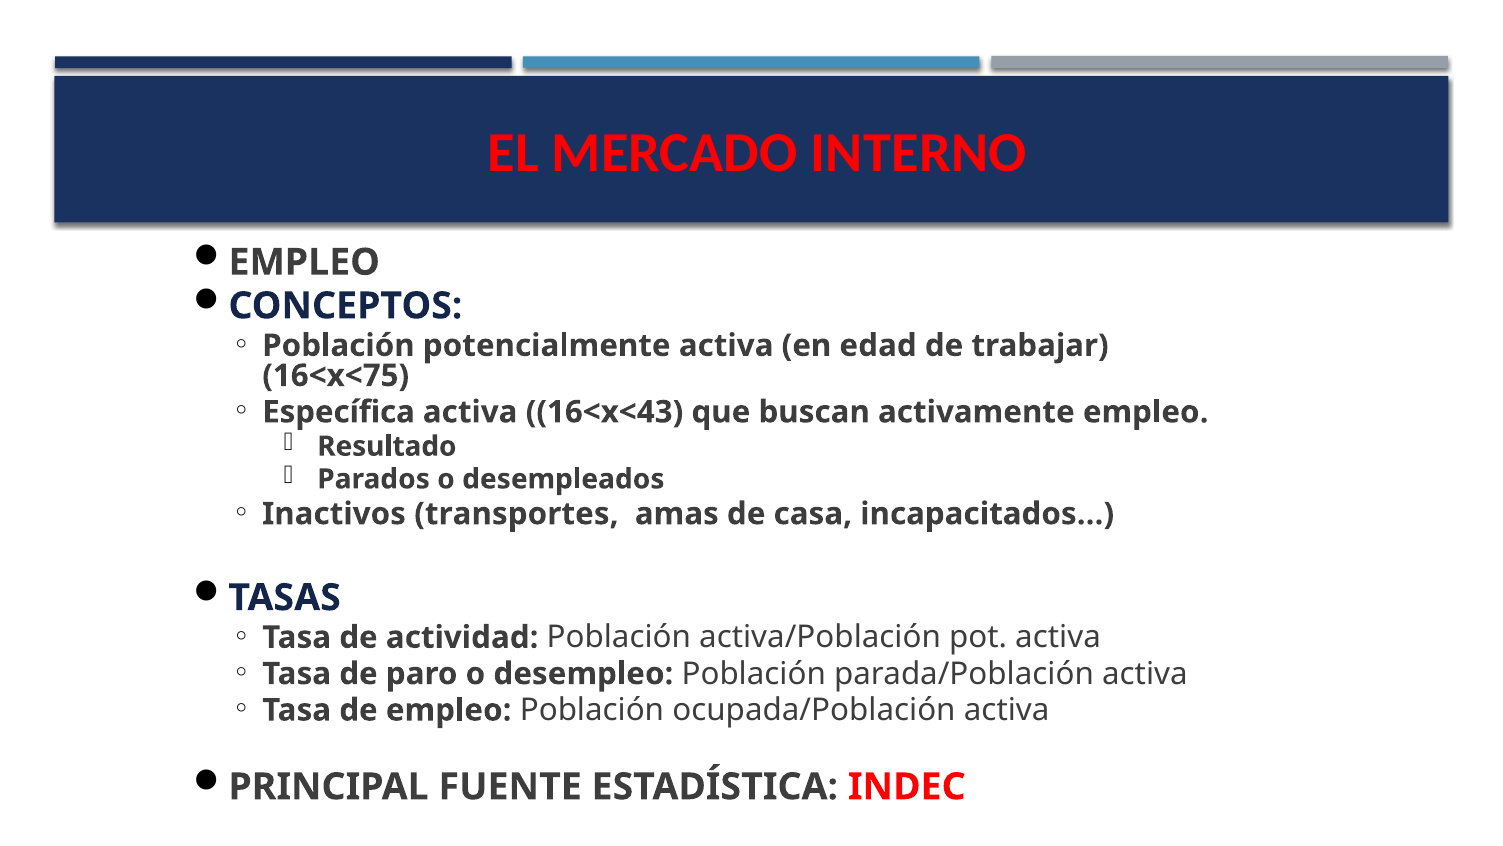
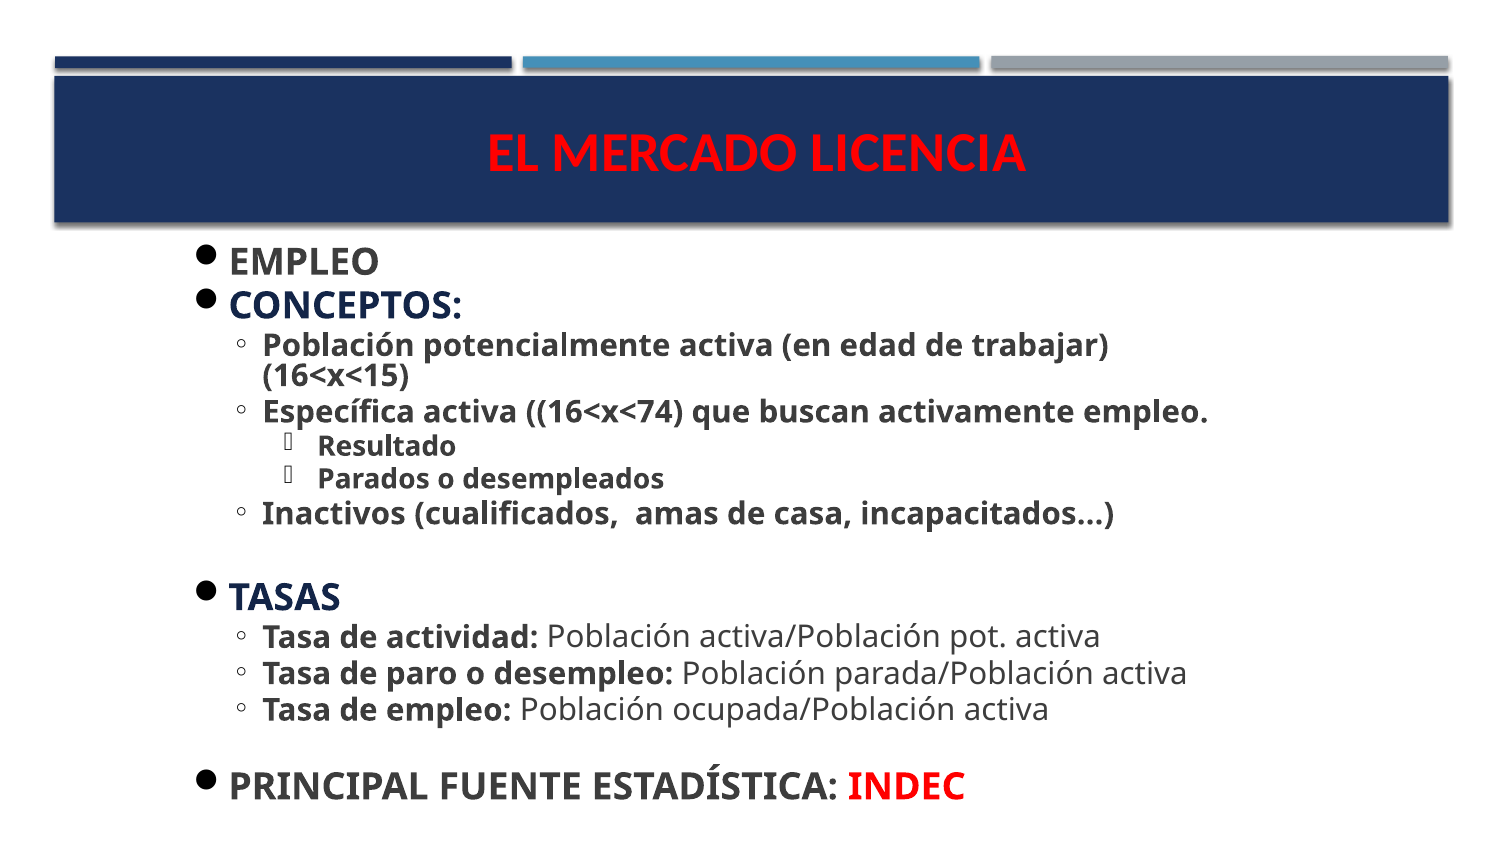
INTERNO: INTERNO -> LICENCIA (918, 153)
16<x<75: 16<x<75 -> 16<x<15 (336, 375)
16<x<43: 16<x<43 -> 16<x<74 (605, 412)
transportes: transportes -> cualificados (516, 514)
